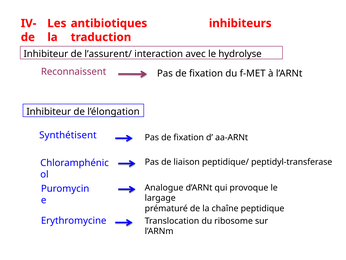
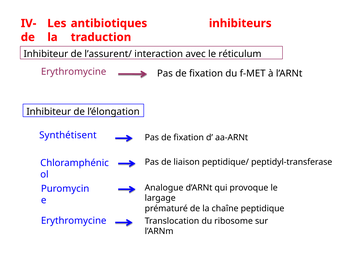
hydrolyse: hydrolyse -> réticulum (240, 54)
Reconnaissent: Reconnaissent -> Erythromycine (74, 72)
